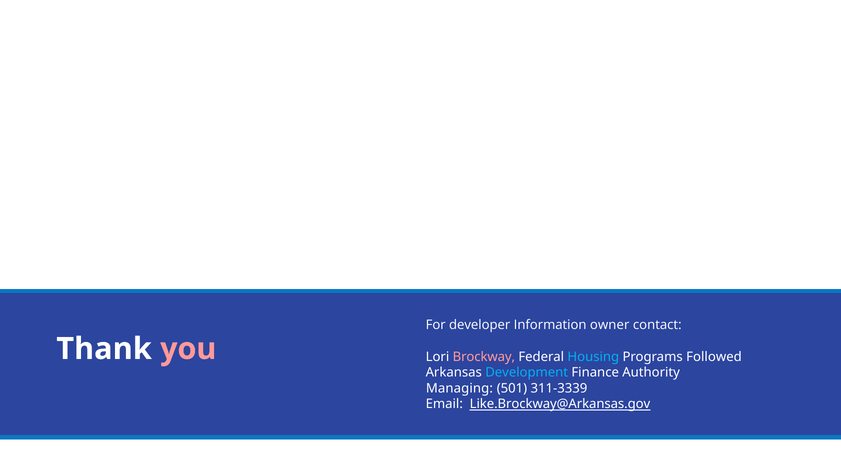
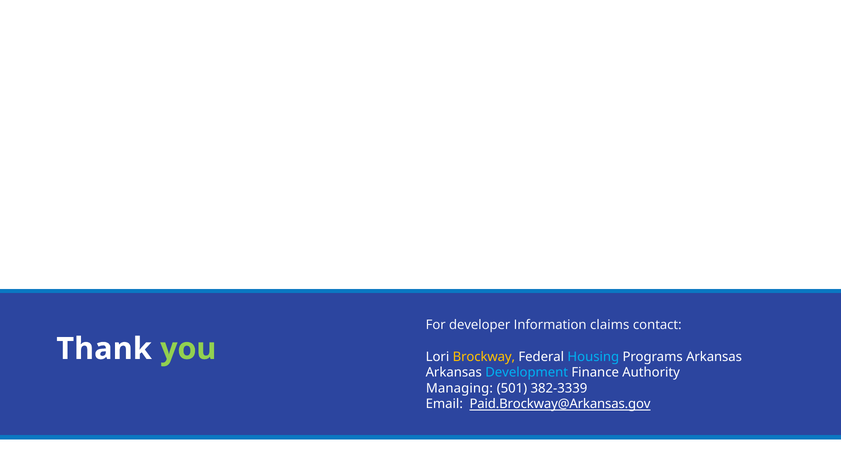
owner: owner -> claims (610, 325)
you colour: pink -> light green (188, 349)
Brockway colour: pink -> yellow (484, 357)
Programs Followed: Followed -> Arkansas (714, 357)
311-3339: 311-3339 -> 382-3339 (559, 388)
Like.Brockway@Arkansas.gov: Like.Brockway@Arkansas.gov -> Paid.Brockway@Arkansas.gov (560, 404)
